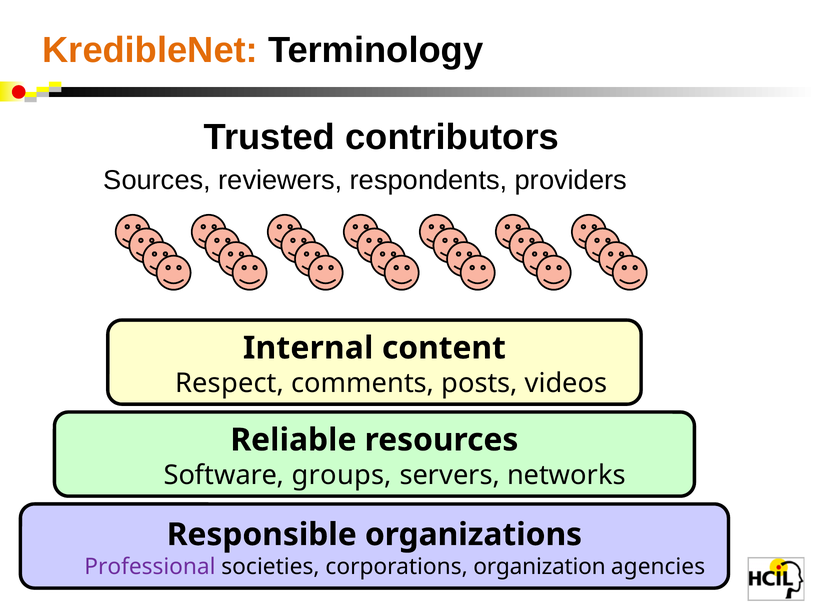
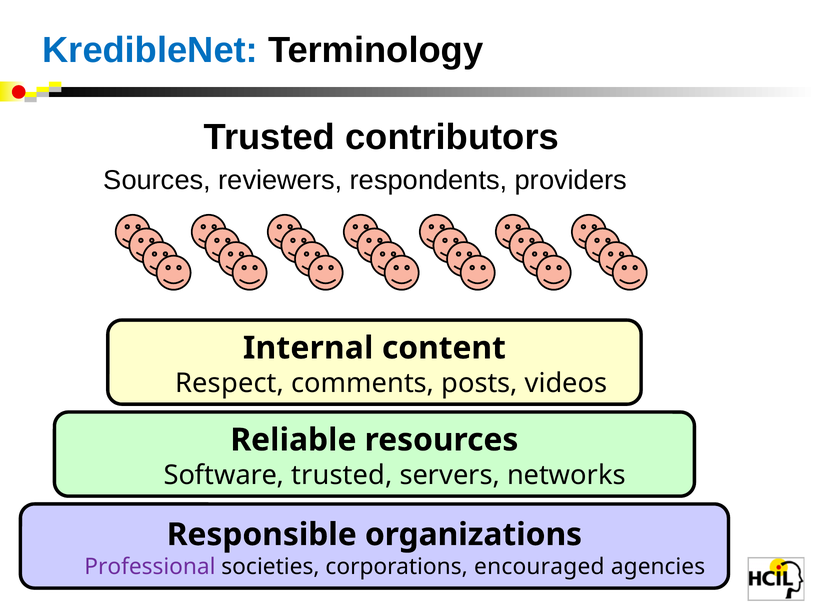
KredibleNet colour: orange -> blue (150, 50)
Software groups: groups -> trusted (342, 475)
organization: organization -> encouraged (539, 566)
